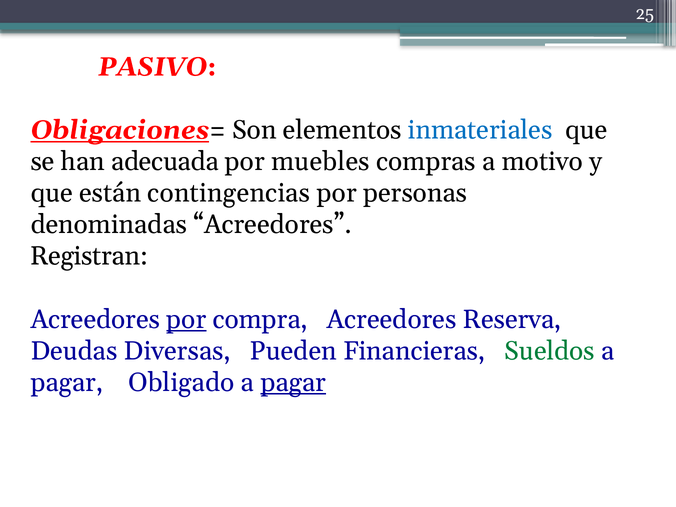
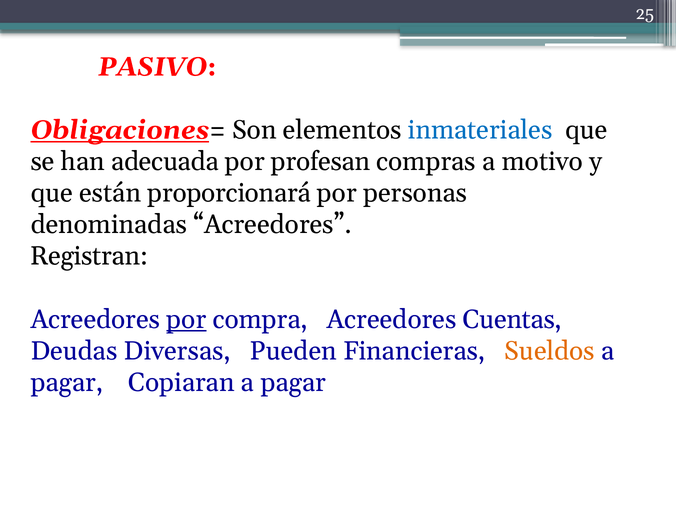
muebles: muebles -> profesan (321, 162)
contingencias: contingencias -> proporcionará (229, 193)
Reserva: Reserva -> Cuentas (512, 319)
Sueldos colour: green -> orange (550, 351)
Obligado: Obligado -> Copiaran (182, 383)
pagar underline: present -> none (293, 383)
